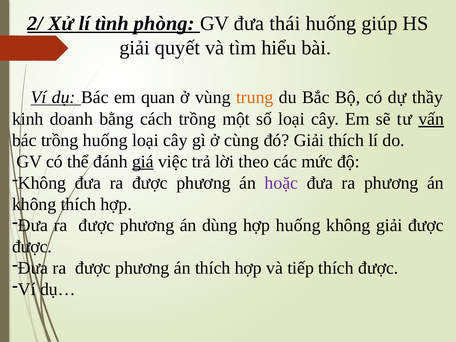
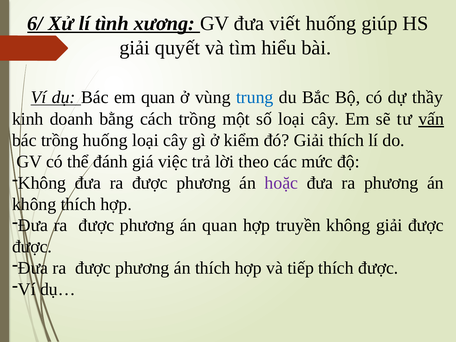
2/: 2/ -> 6/ (35, 23)
phòng: phòng -> xương (164, 23)
thái: thái -> viết (285, 23)
trung colour: orange -> blue (255, 97)
cùng: cùng -> kiểm (242, 140)
giá underline: present -> none (143, 162)
án dùng: dùng -> quan (220, 225)
hợp huống: huống -> truyền (298, 225)
